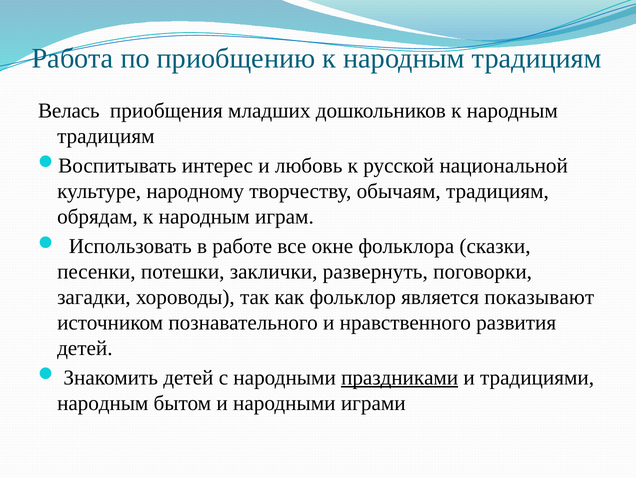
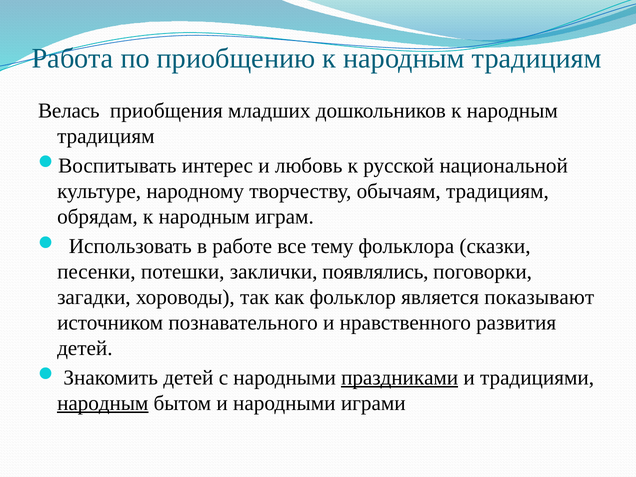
окне: окне -> тему (332, 246)
развернуть: развернуть -> появлялись (375, 272)
народным underline: none -> present (103, 403)
